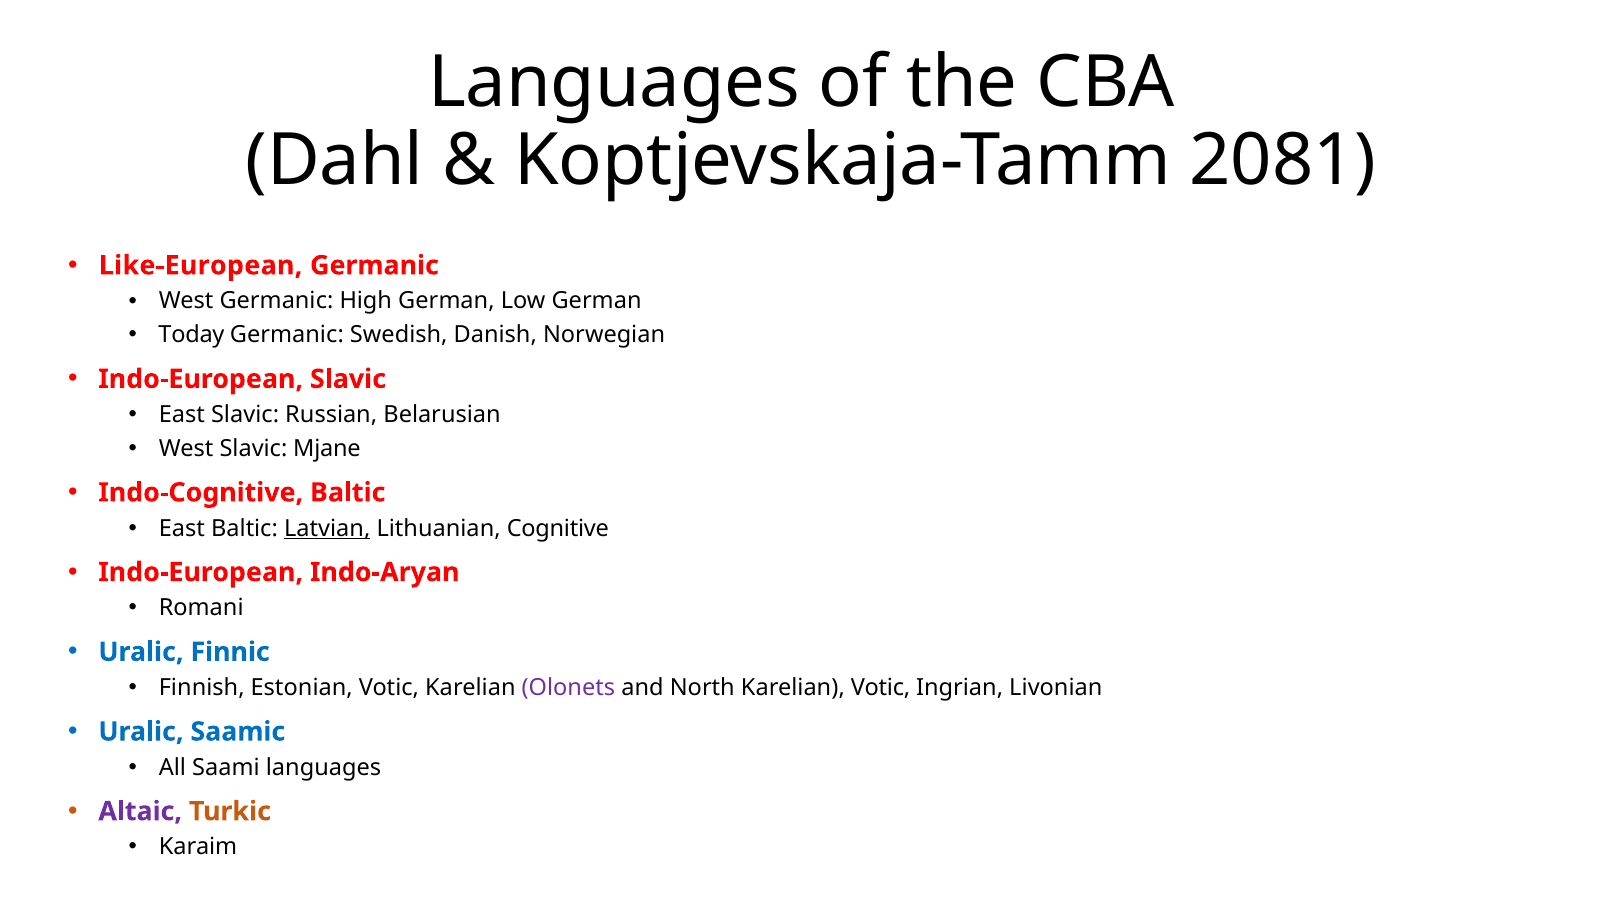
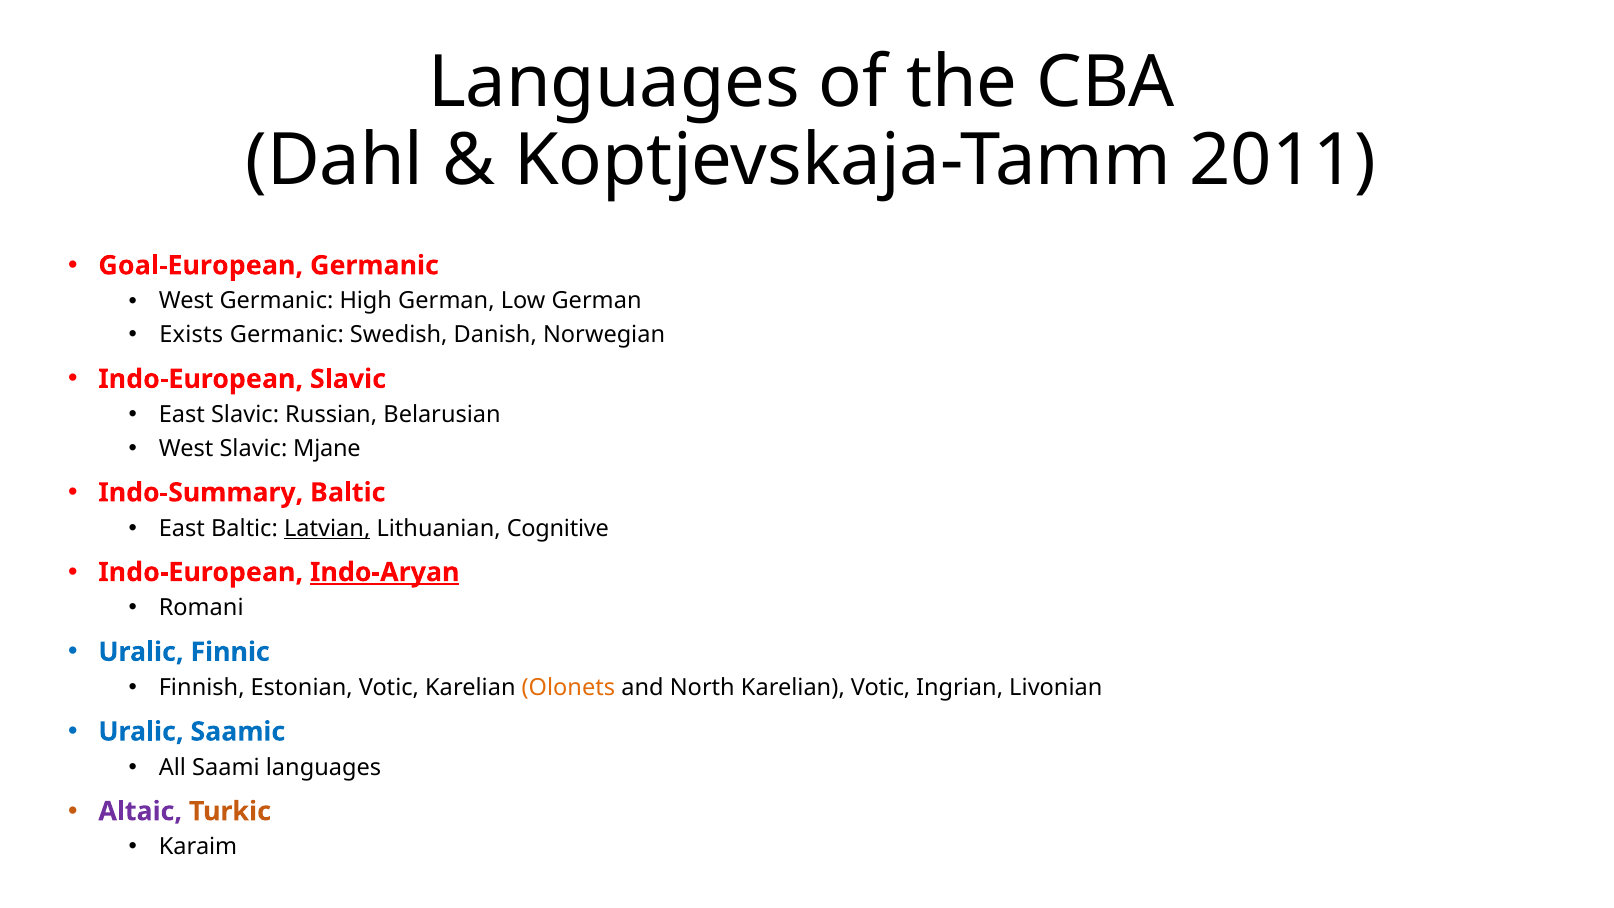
2081: 2081 -> 2011 (1283, 161)
Like-European: Like-European -> Goal-European (201, 265)
Today: Today -> Exists (191, 335)
Indo-Cognitive: Indo-Cognitive -> Indo-Summary (201, 493)
Indo-Aryan underline: none -> present (385, 572)
Olonets colour: purple -> orange (568, 688)
